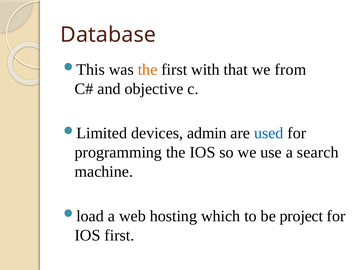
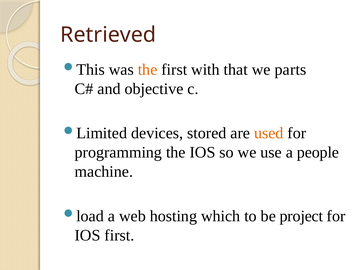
Database: Database -> Retrieved (108, 35)
from: from -> parts (290, 70)
admin: admin -> stored (207, 134)
used colour: blue -> orange (269, 134)
search: search -> people (318, 153)
